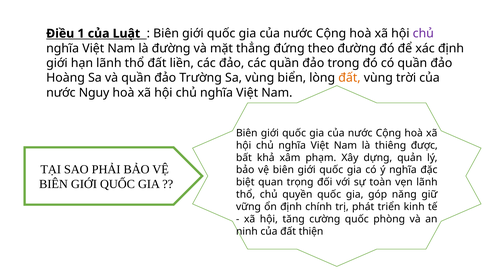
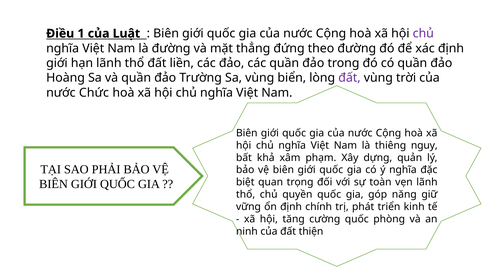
đất colour: orange -> purple (349, 78)
Nguy: Nguy -> Chức (94, 93)
được: được -> nguy (424, 145)
